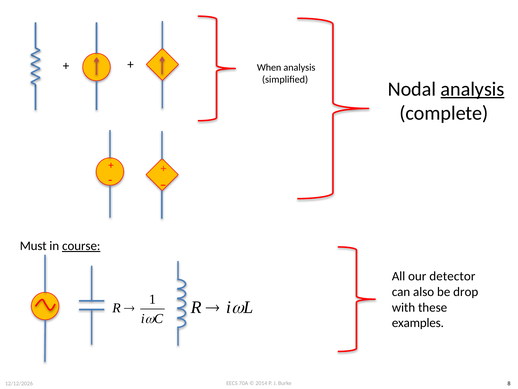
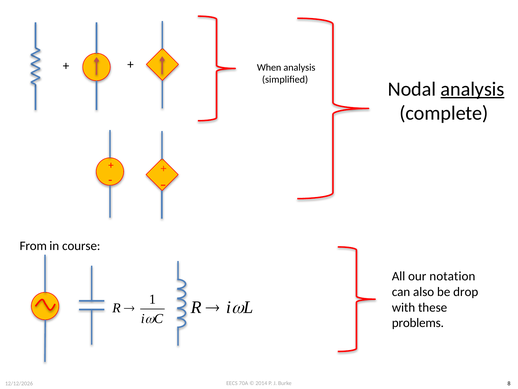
Must: Must -> From (33, 246)
course underline: present -> none (81, 246)
detector: detector -> notation (452, 276)
examples: examples -> problems (418, 323)
